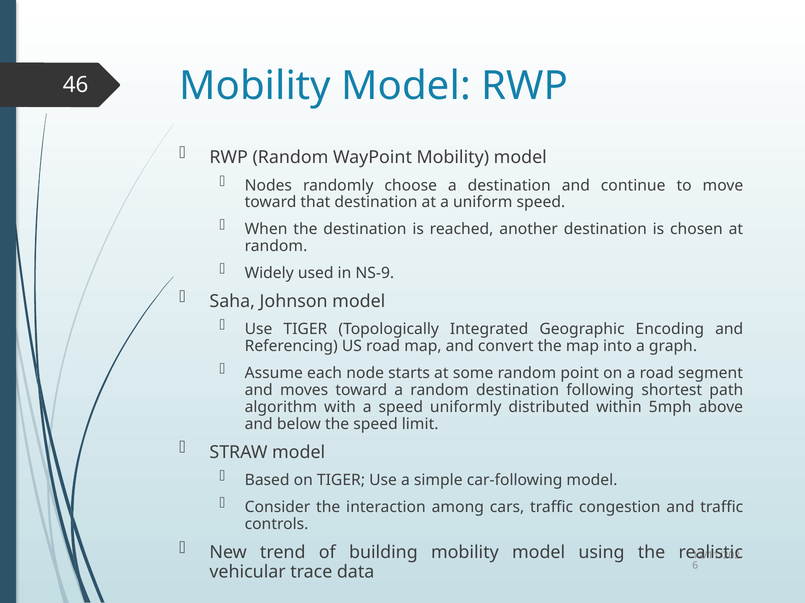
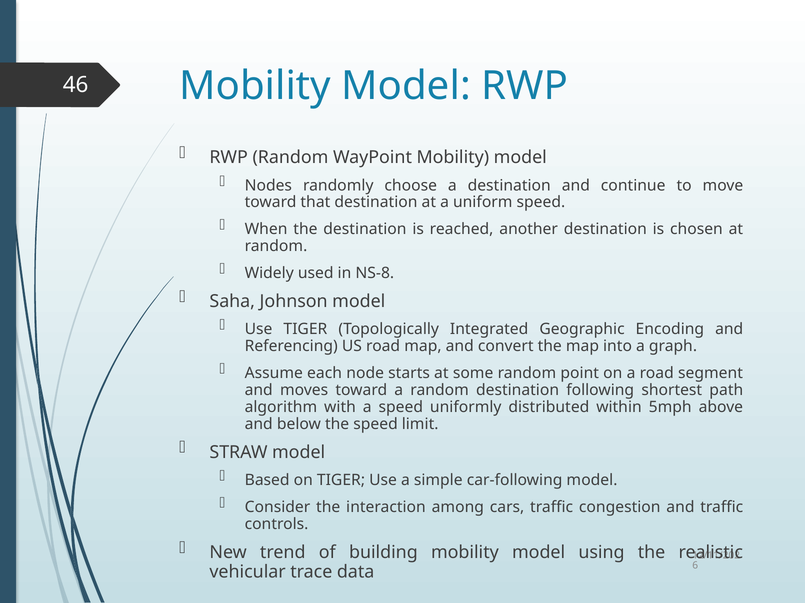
NS-9: NS-9 -> NS-8 (375, 273)
